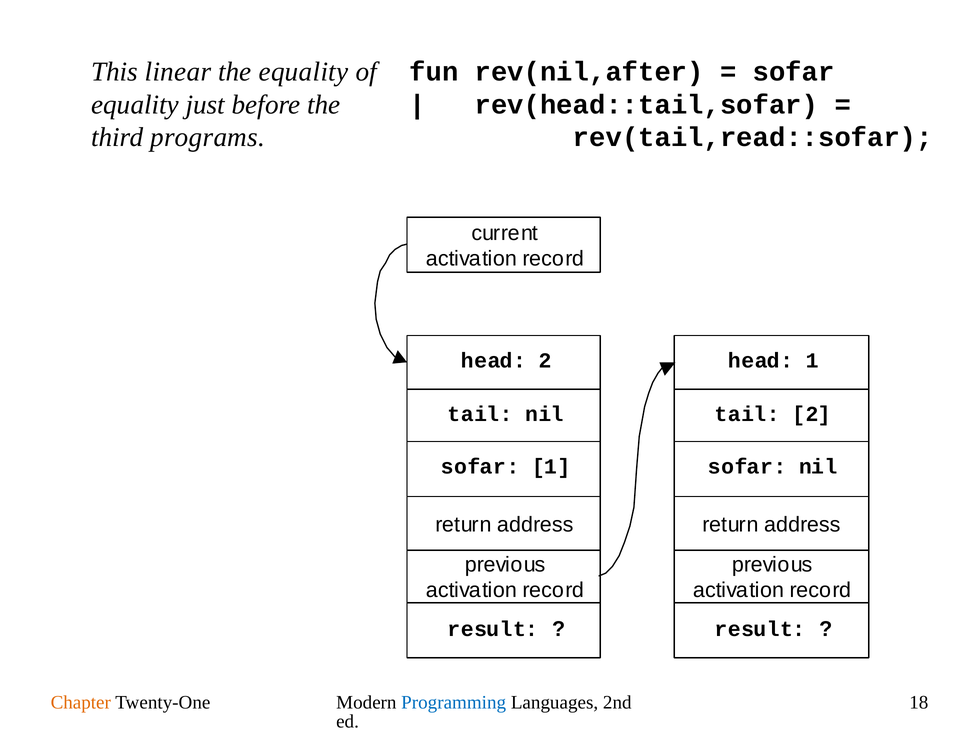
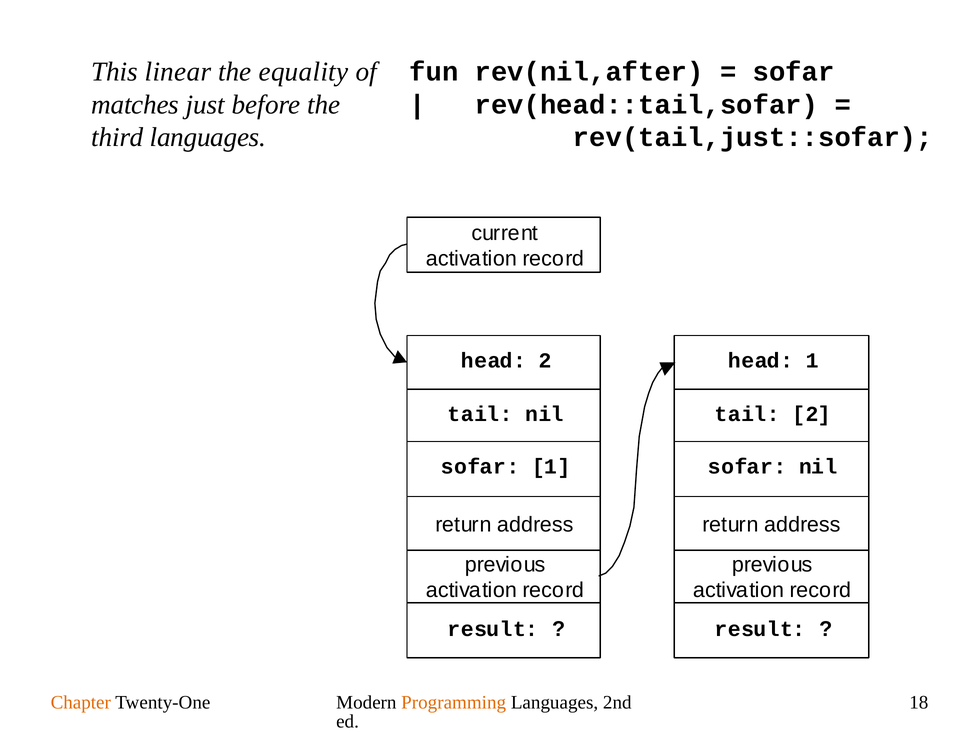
equality: equality -> matches (135, 105)
third programs: programs -> languages (208, 137)
rev(tail,read::sofar: rev(tail,read::sofar -> rev(tail,just::sofar (753, 137)
Programming colour: blue -> orange (454, 703)
